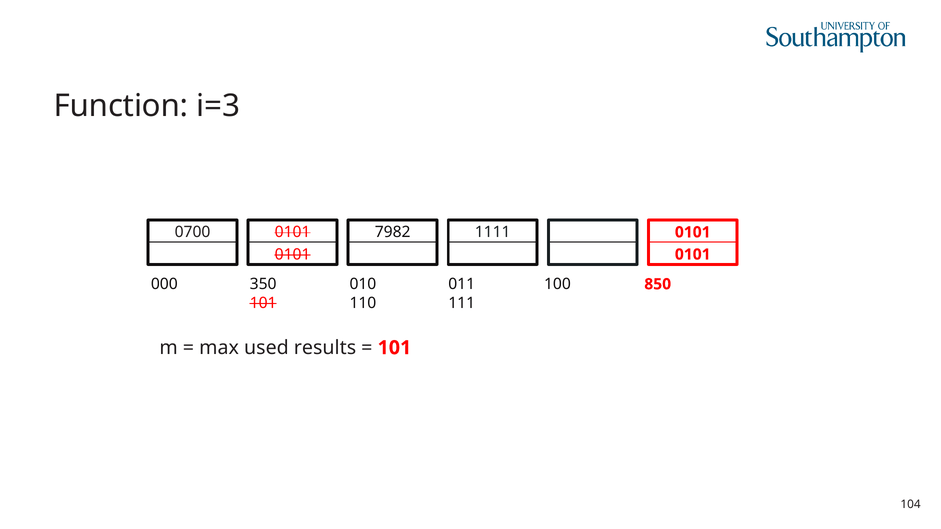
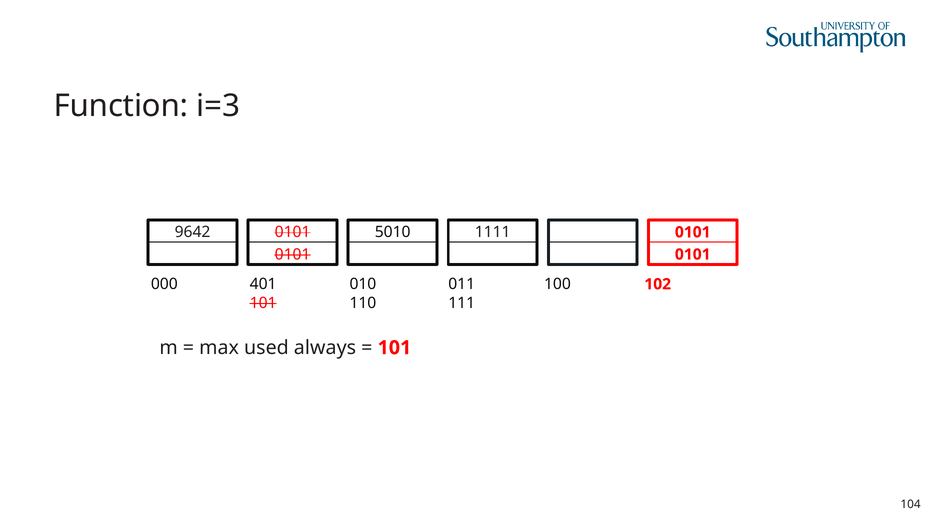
0700: 0700 -> 9642 (193, 232)
7982: 7982 -> 5010 (393, 232)
350: 350 -> 401 (263, 284)
850: 850 -> 102 (658, 284)
results: results -> always (325, 348)
